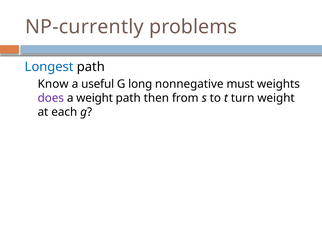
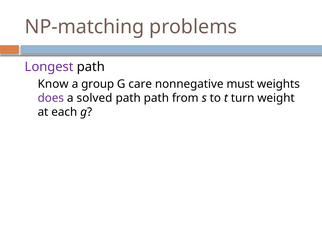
NP-currently: NP-currently -> NP-matching (84, 27)
Longest colour: blue -> purple (49, 67)
useful: useful -> group (98, 84)
long: long -> care (140, 84)
a weight: weight -> solved (95, 98)
path then: then -> path (156, 98)
